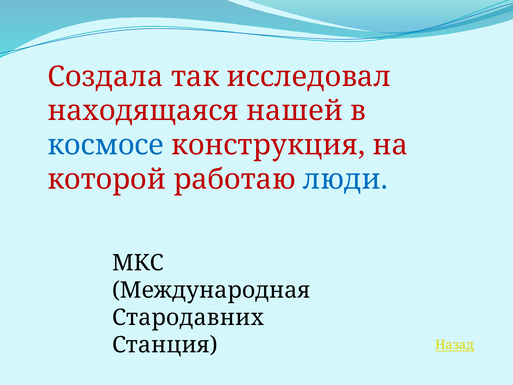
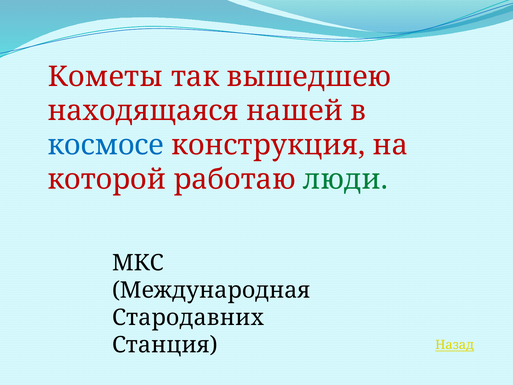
Создала: Создала -> Кометы (105, 77)
исследовал: исследовал -> вышедшею (309, 77)
люди colour: blue -> green (345, 179)
